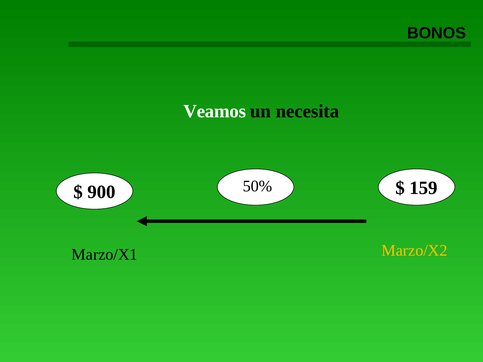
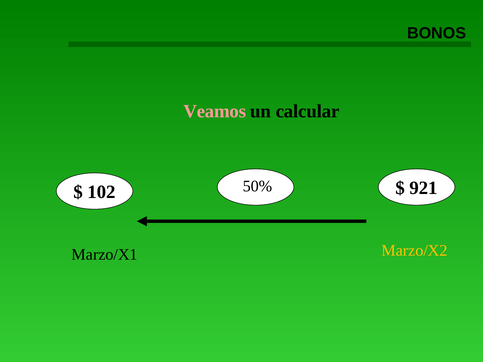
Veamos colour: white -> pink (215, 112)
necesita: necesita -> calcular (308, 112)
159: 159 -> 921 (424, 188)
900: 900 -> 102 (102, 192)
